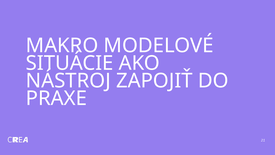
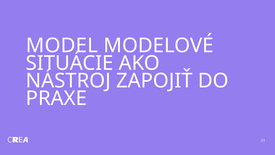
MAKRO: MAKRO -> MODEL (62, 46)
